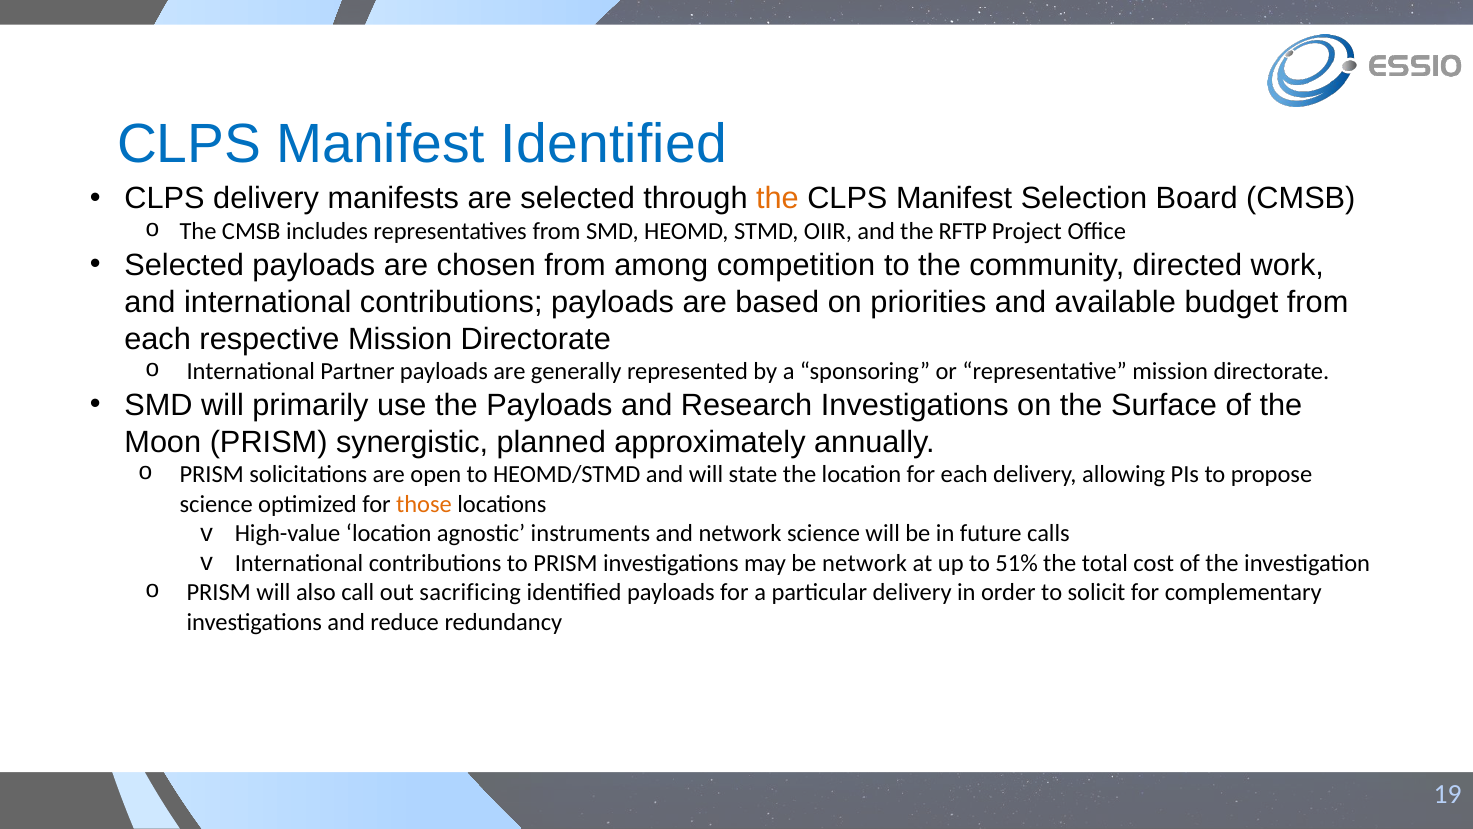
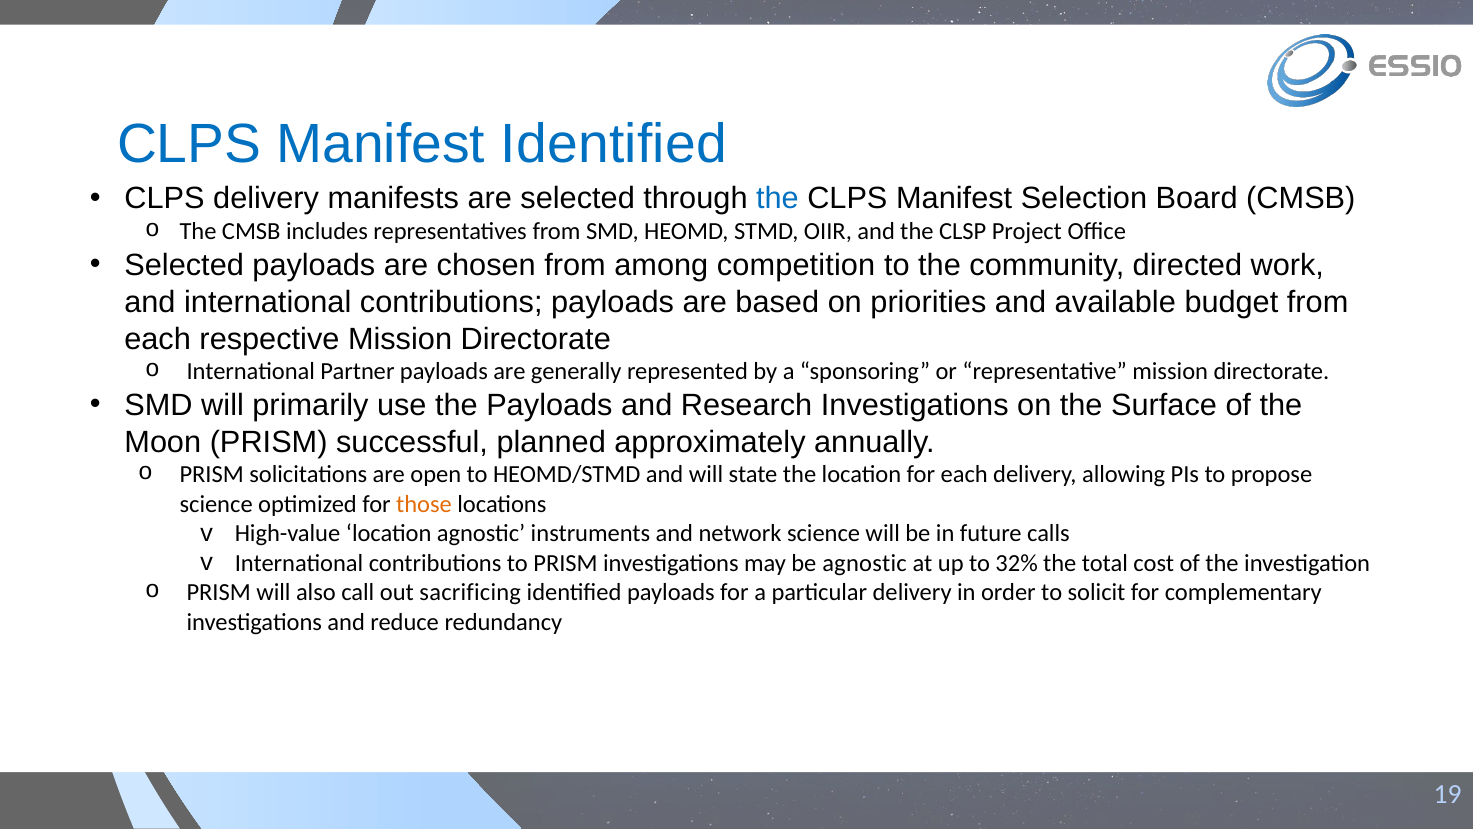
the colour: orange -> blue (777, 199)
RFTP: RFTP -> CLSP (963, 231)
synergistic: synergistic -> successful (412, 442)
be network: network -> agnostic (865, 563)
51%: 51% -> 32% (1017, 563)
